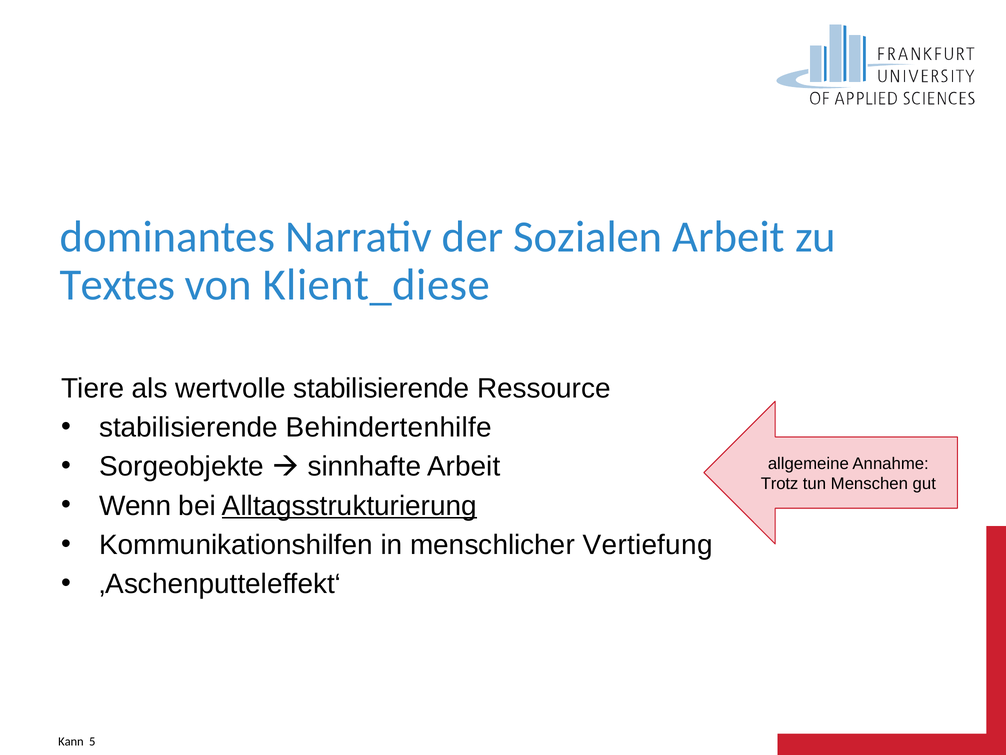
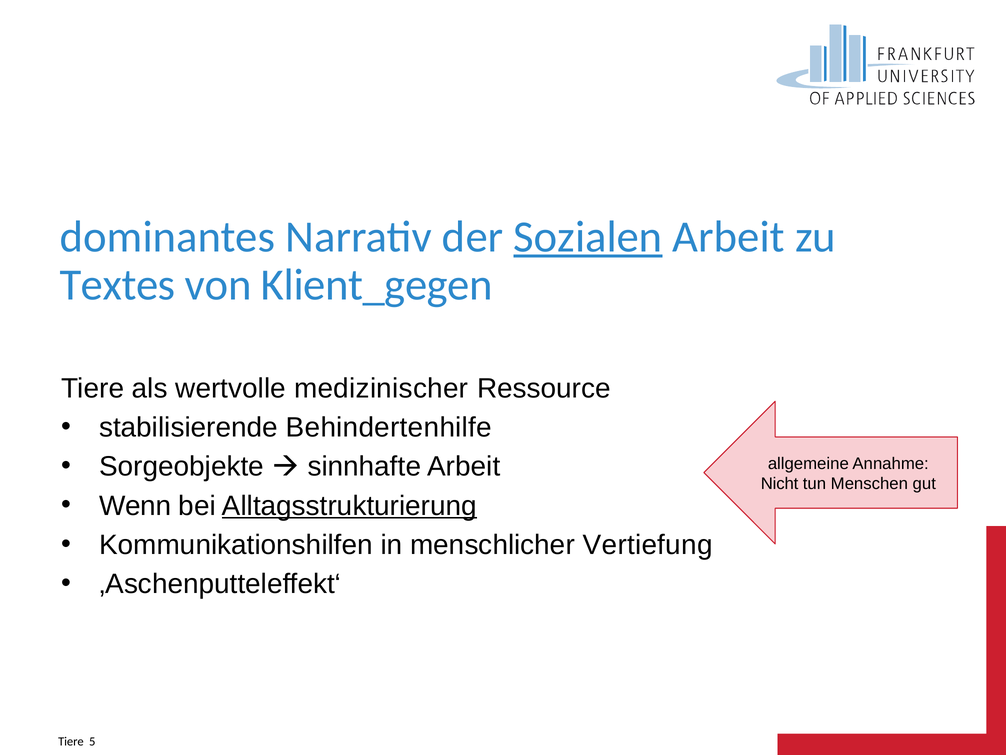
Sozialen underline: none -> present (588, 237)
Klient_diese: Klient_diese -> Klient_gegen (377, 285)
wertvolle stabilisierende: stabilisierende -> medizinischer (381, 388)
Trotz: Trotz -> Nicht (780, 483)
Kann: Kann -> Tiere (71, 741)
